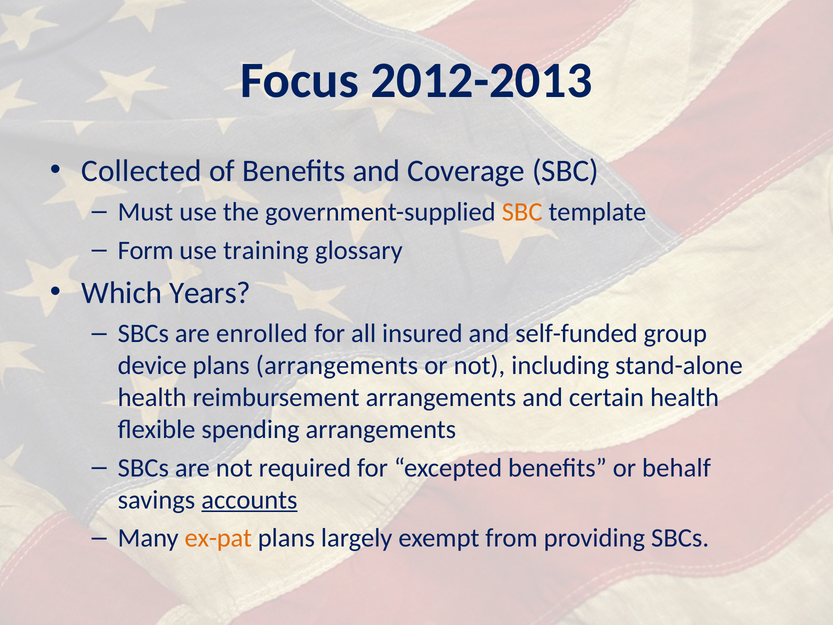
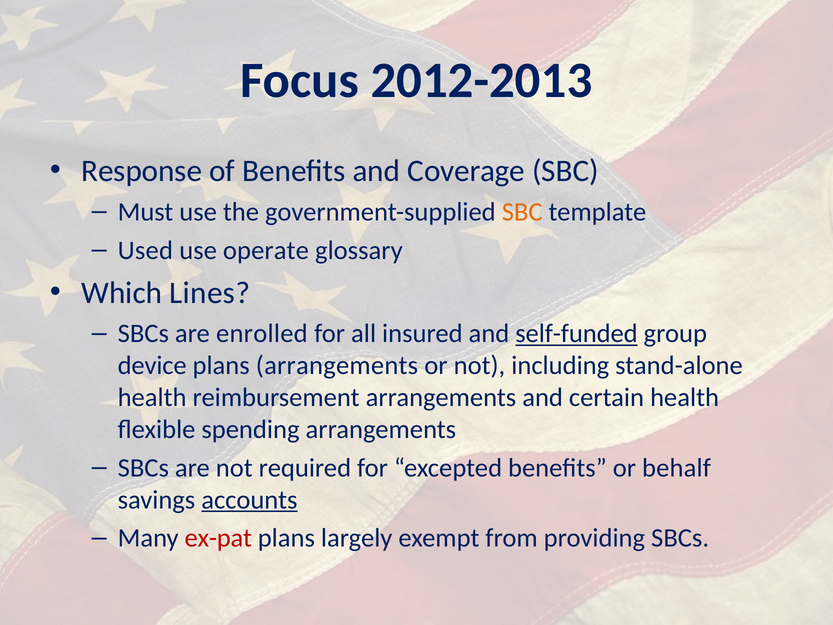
Collected: Collected -> Response (142, 171)
Form: Form -> Used (145, 250)
training: training -> operate (266, 250)
Years: Years -> Lines (210, 293)
self-funded underline: none -> present (576, 334)
ex-pat colour: orange -> red (218, 538)
